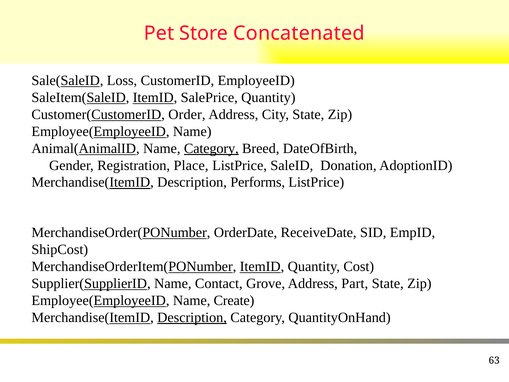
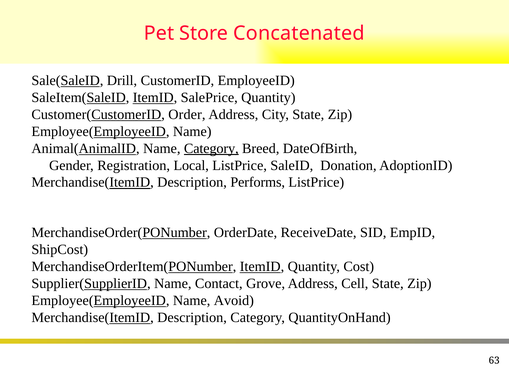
Loss: Loss -> Drill (122, 80)
Place: Place -> Local (191, 165)
Part: Part -> Cell (355, 283)
Create: Create -> Avoid (234, 300)
Description underline: present -> none (192, 317)
